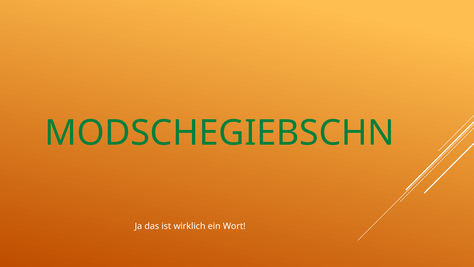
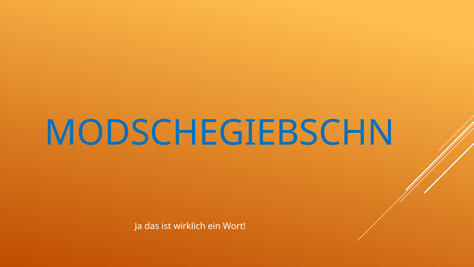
MODSCHEGIEBSCHN colour: green -> blue (220, 133)
